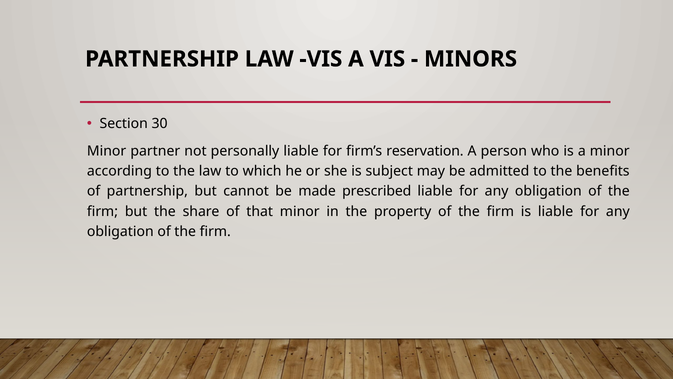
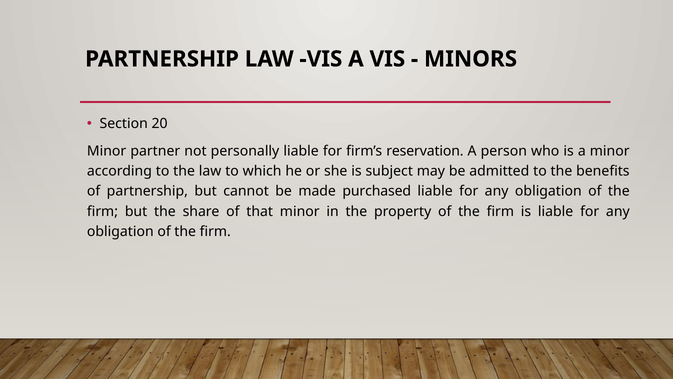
30: 30 -> 20 (160, 124)
prescribed: prescribed -> purchased (377, 191)
